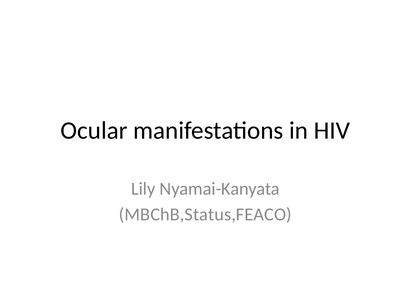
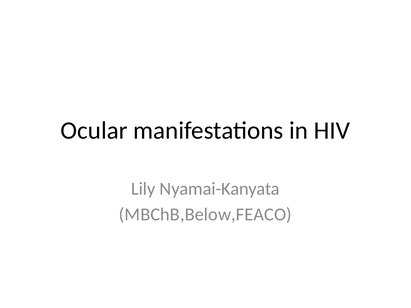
MBChB,Status,FEACO: MBChB,Status,FEACO -> MBChB,Below,FEACO (205, 215)
